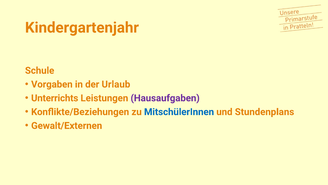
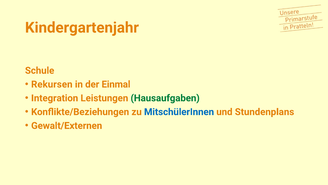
Vorgaben: Vorgaben -> Rekursen (52, 84)
Urlaub: Urlaub -> Einmal (116, 84)
Unterrichts: Unterrichts -> Integration (55, 98)
Hausaufgaben colour: purple -> green (165, 98)
